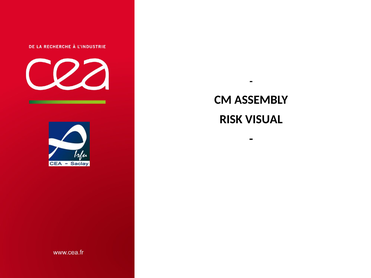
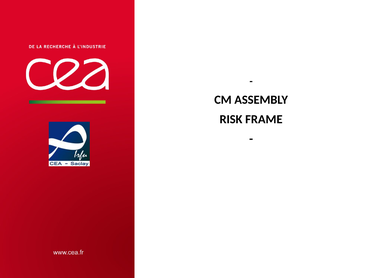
VISUAL: VISUAL -> FRAME (264, 119)
